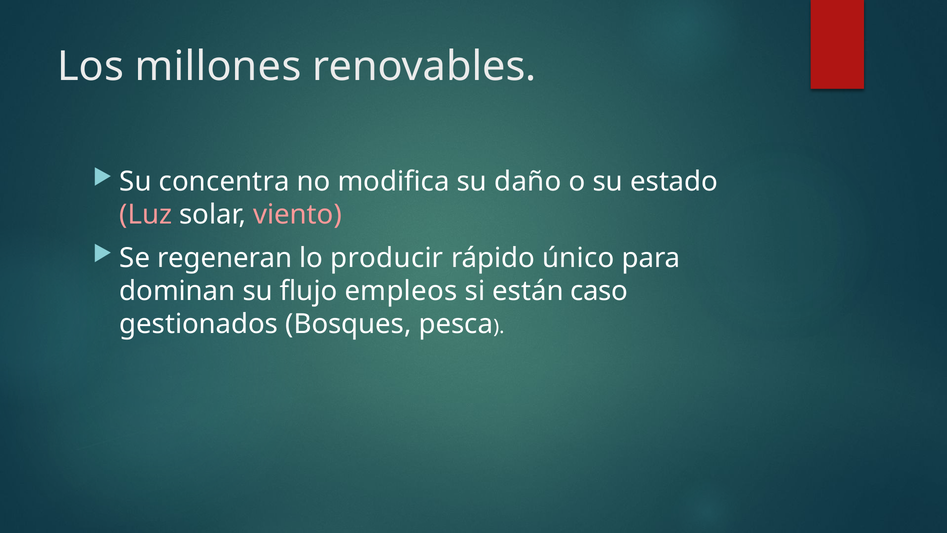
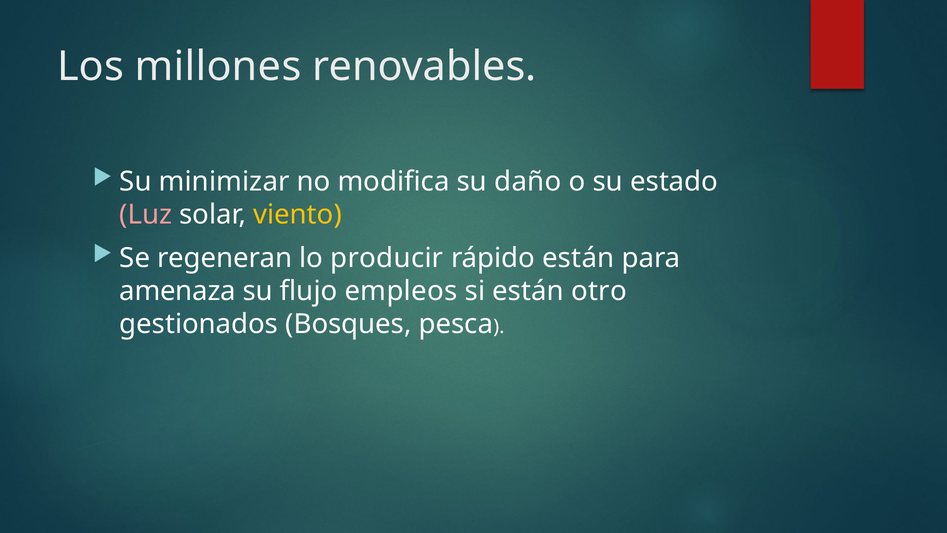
concentra: concentra -> minimizar (224, 182)
viento colour: pink -> yellow (298, 215)
rápido único: único -> están (578, 258)
dominan: dominan -> amenaza (178, 291)
caso: caso -> otro (599, 291)
